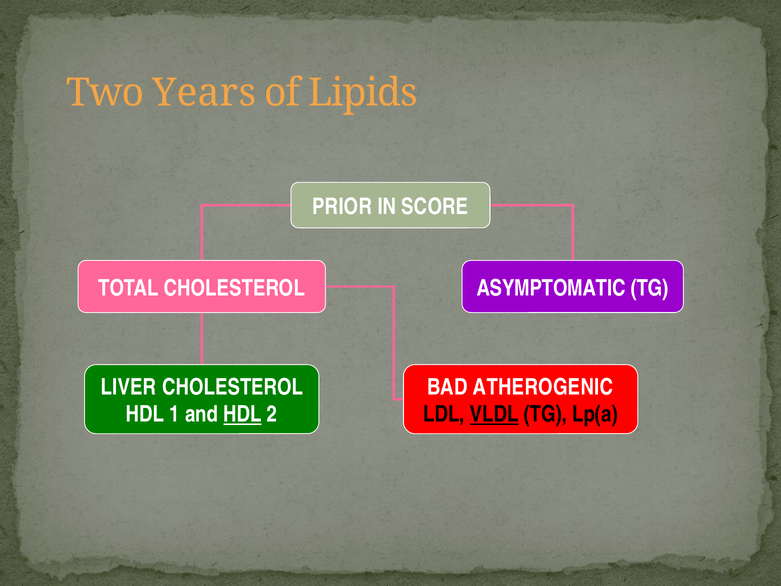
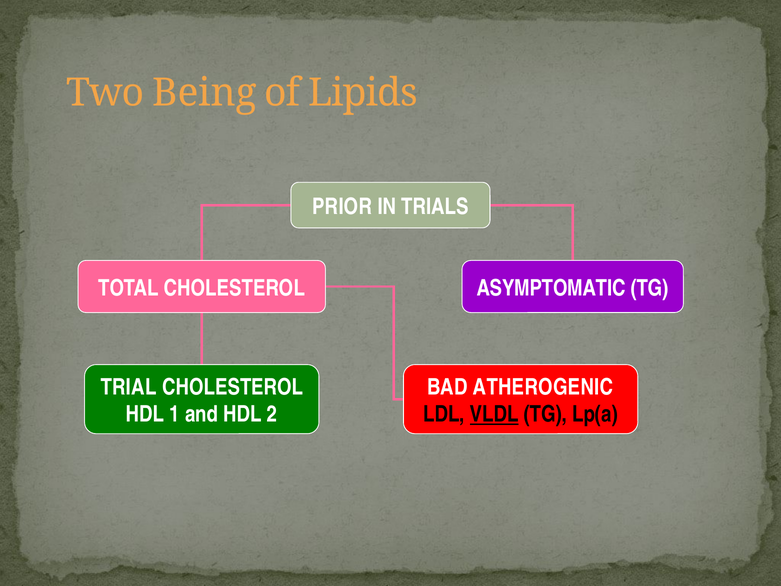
Years: Years -> Being (204, 93)
SCORE: SCORE -> TRIALS (435, 207)
LIVER: LIVER -> TRIAL (128, 387)
HDL underline: present -> none (243, 414)
